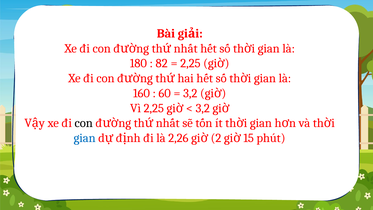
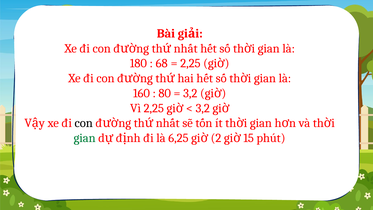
82: 82 -> 68 (162, 63)
60: 60 -> 80 (165, 93)
gian colour: blue -> green (85, 138)
2,26: 2,26 -> 6,25 (178, 138)
